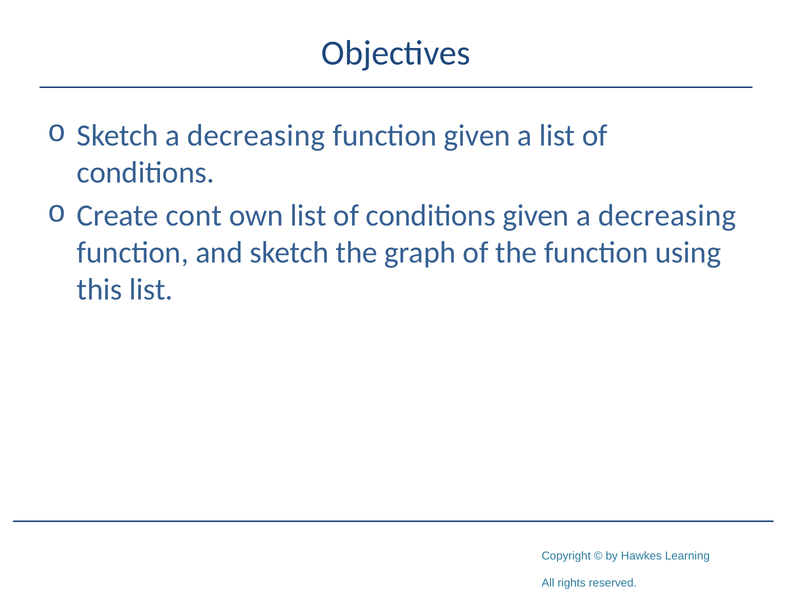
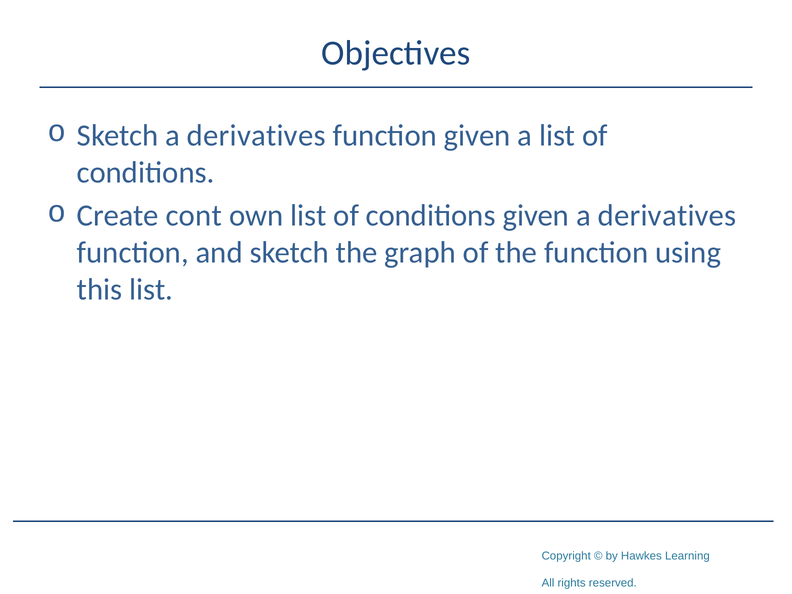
Sketch a decreasing: decreasing -> derivatives (256, 135)
given a decreasing: decreasing -> derivatives (667, 216)
